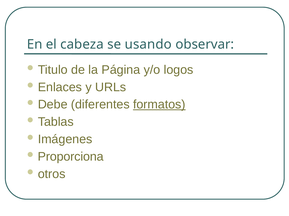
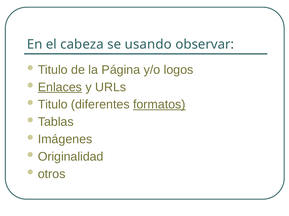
Enlaces underline: none -> present (60, 87)
Debe: Debe -> Titulo (53, 105)
Proporciona: Proporciona -> Originalidad (71, 157)
